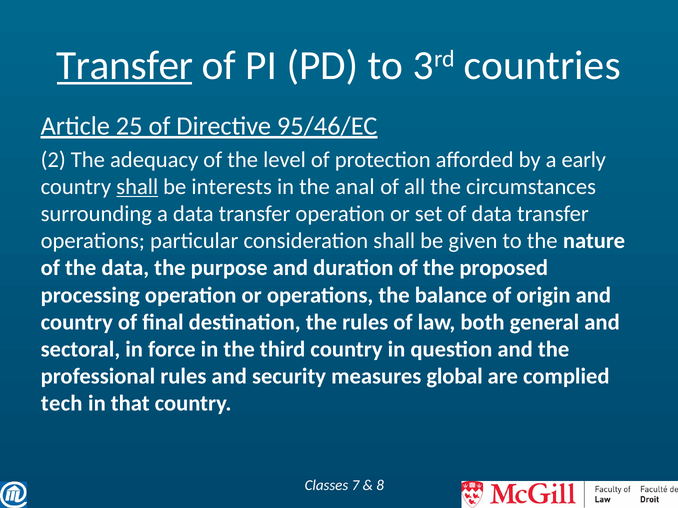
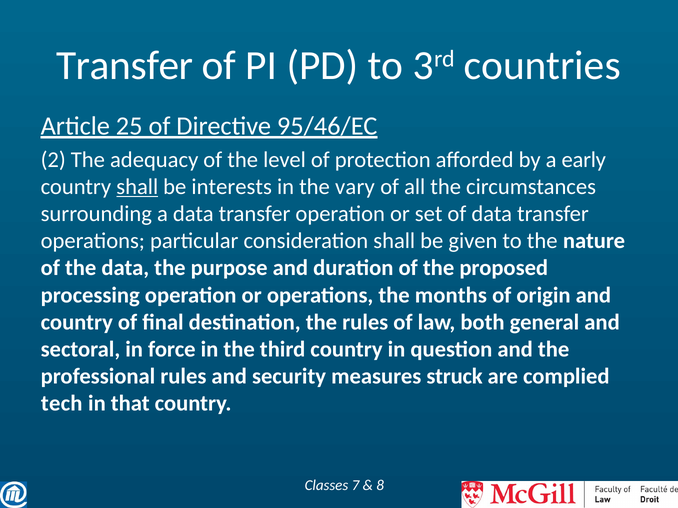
Transfer underline: present -> none (125, 66)
anal: anal -> vary (355, 187)
balance: balance -> months (451, 295)
global: global -> struck (455, 377)
